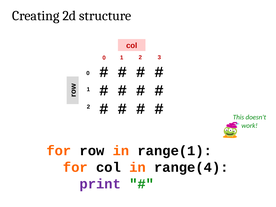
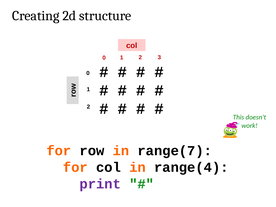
range(1: range(1 -> range(7 (175, 151)
